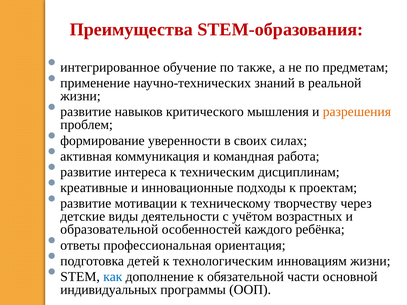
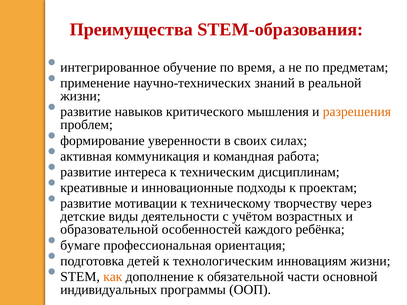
также: также -> время (256, 67)
ответы: ответы -> бумаге (80, 245)
как colour: blue -> orange (113, 277)
